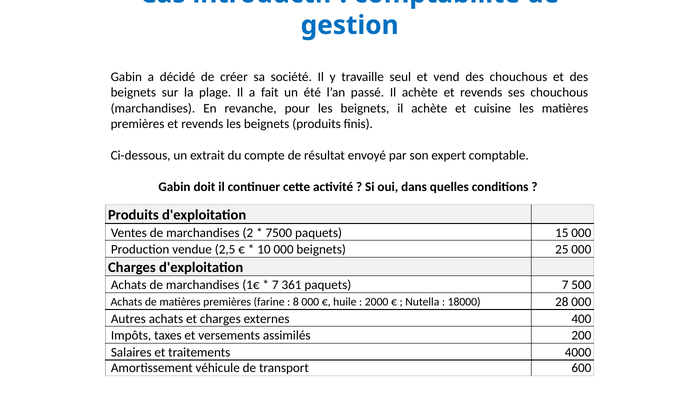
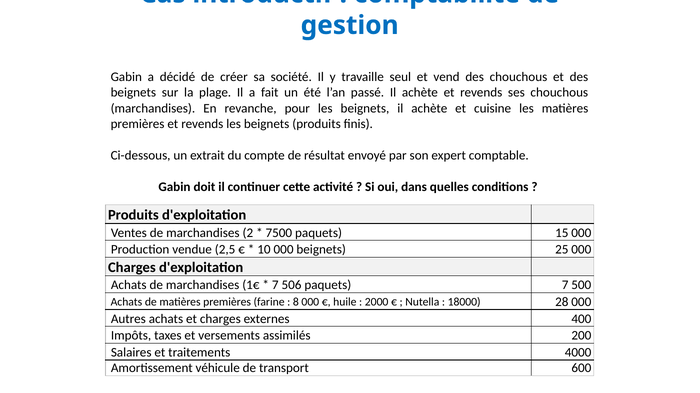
361: 361 -> 506 (291, 286)
